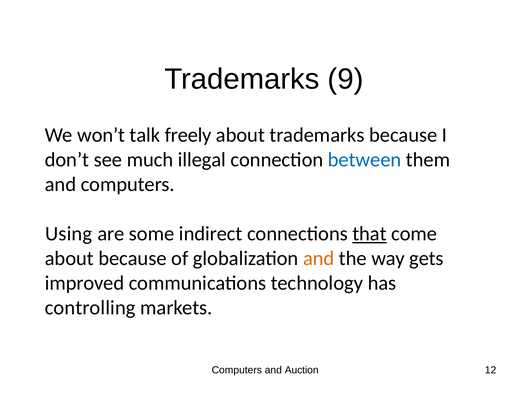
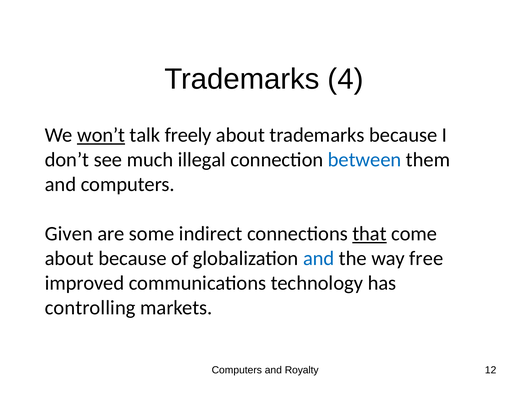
9: 9 -> 4 (346, 79)
won’t underline: none -> present (101, 135)
Using: Using -> Given (69, 234)
and colour: orange -> blue (319, 258)
gets: gets -> free (426, 258)
Auction: Auction -> Royalty (302, 370)
